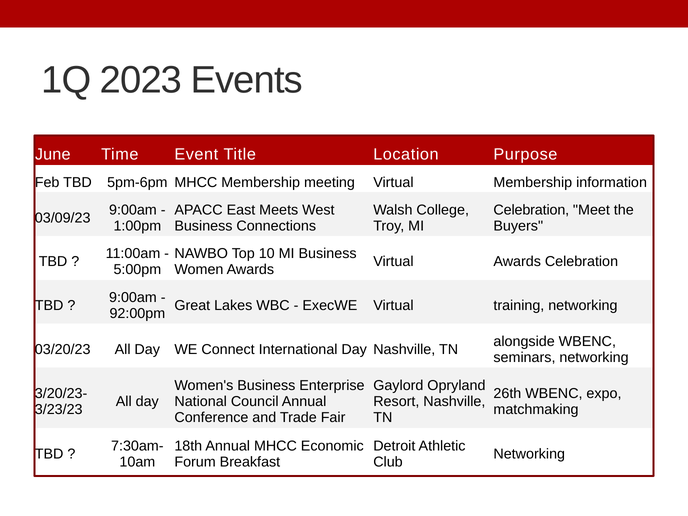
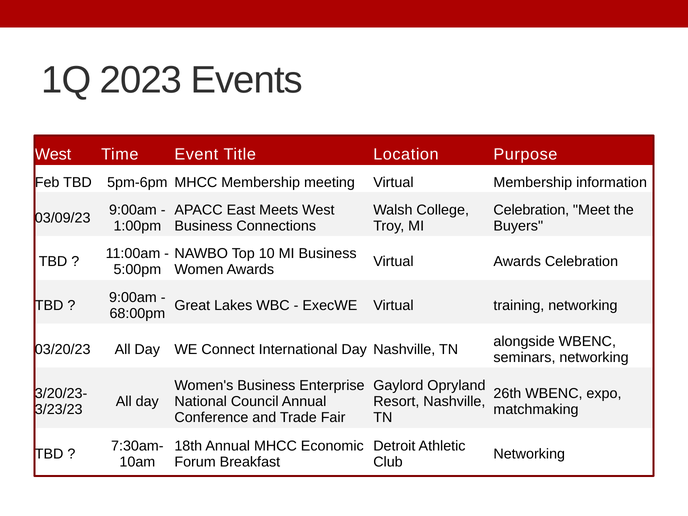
June: June -> West (53, 154)
92:00pm: 92:00pm -> 68:00pm (137, 313)
